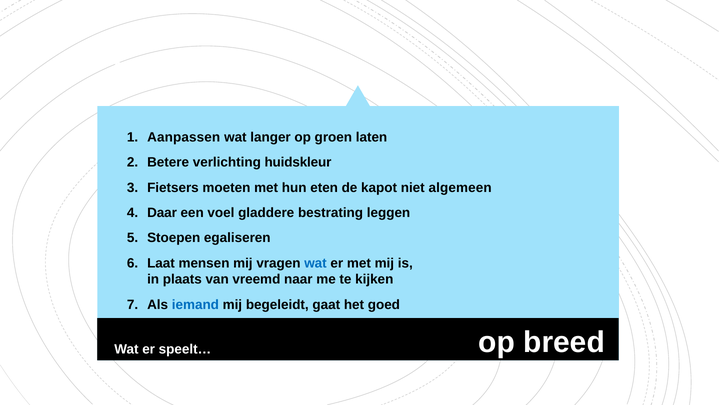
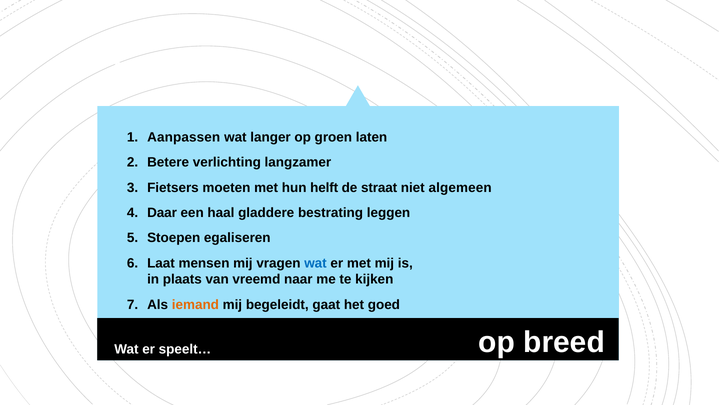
huidskleur: huidskleur -> langzamer (298, 162)
eten: eten -> helft (324, 187)
kapot: kapot -> straat (379, 187)
voel: voel -> haal (221, 212)
iemand colour: blue -> orange (195, 304)
